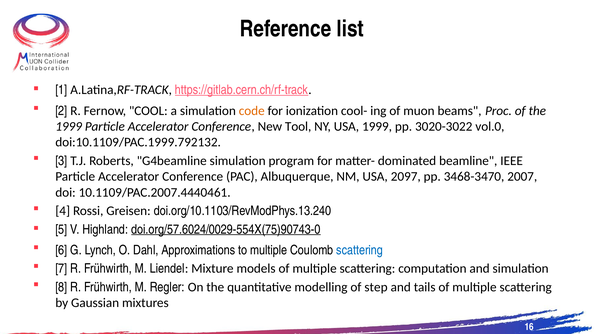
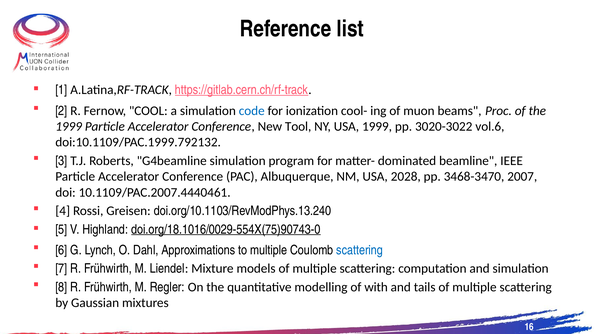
code colour: orange -> blue (252, 111)
vol.0: vol.0 -> vol.6 (490, 127)
2097: 2097 -> 2028 (406, 177)
doi.org/57.6024/0029-554X(75)90743-0: doi.org/57.6024/0029-554X(75)90743-0 -> doi.org/18.1016/0029-554X(75)90743-0 (226, 229)
step: step -> with (376, 287)
